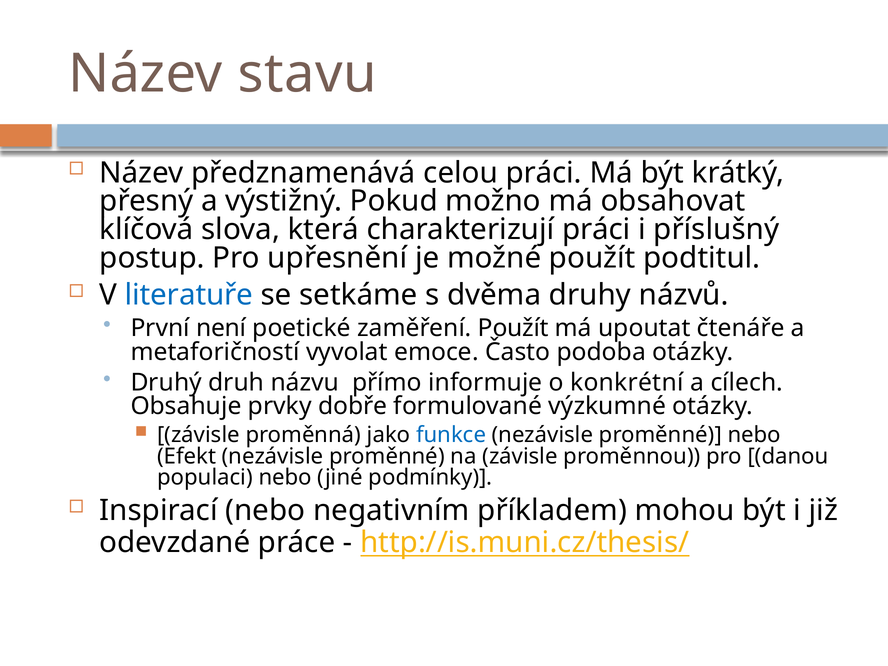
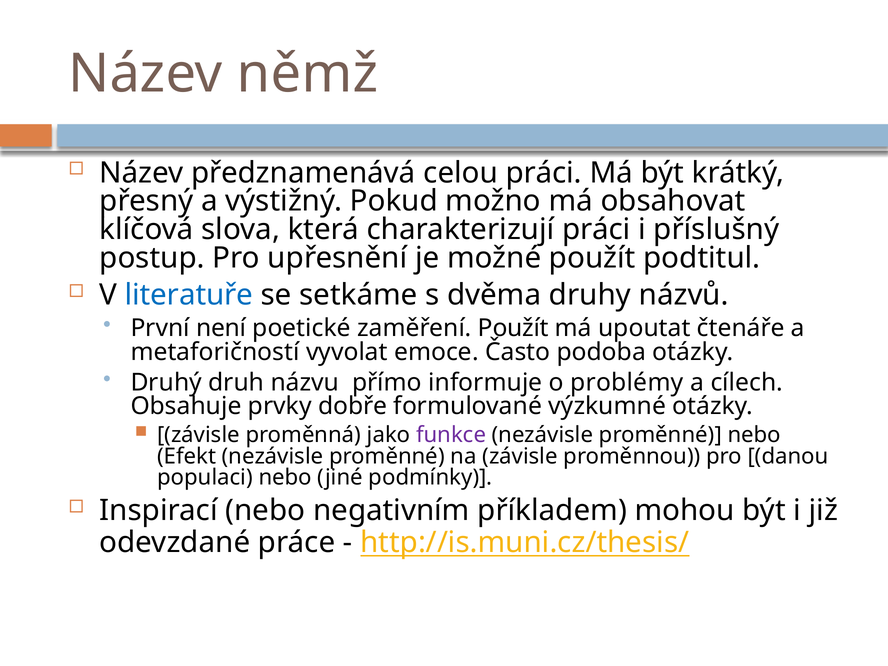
stavu: stavu -> němž (307, 74)
konkrétní: konkrétní -> problémy (627, 382)
funkce colour: blue -> purple (451, 435)
